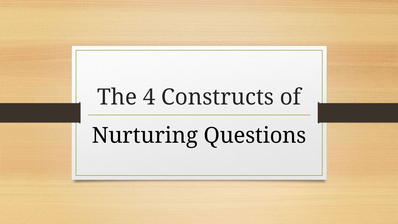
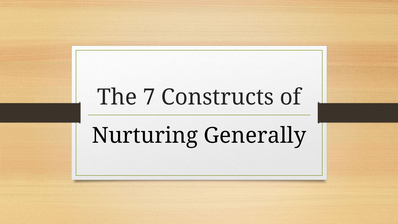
4: 4 -> 7 (149, 97)
Questions: Questions -> Generally (255, 136)
